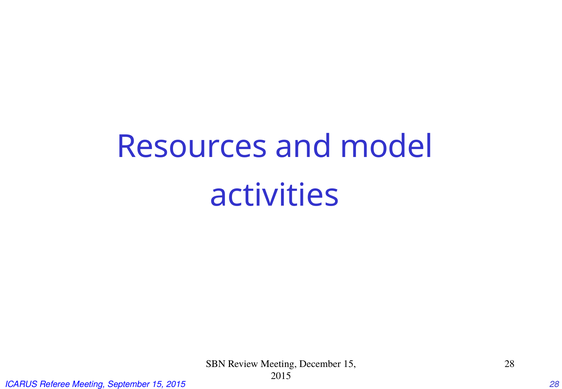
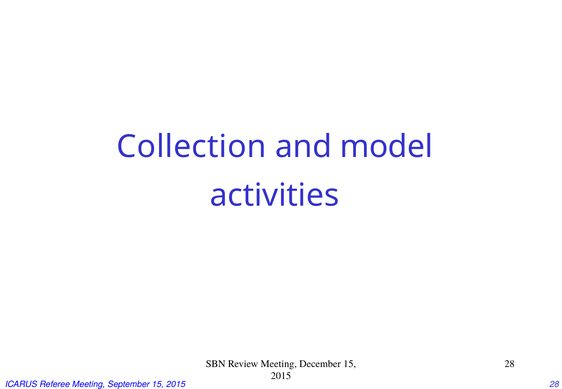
Resources: Resources -> Collection (192, 147)
